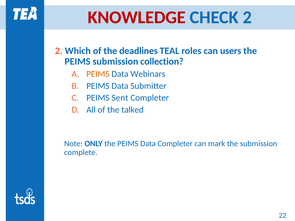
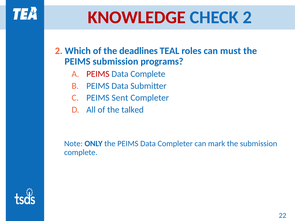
users: users -> must (231, 51)
collection: collection -> programs (162, 61)
PEIMS colour: orange -> red (98, 74)
Data Webinars: Webinars -> Complete (148, 74)
